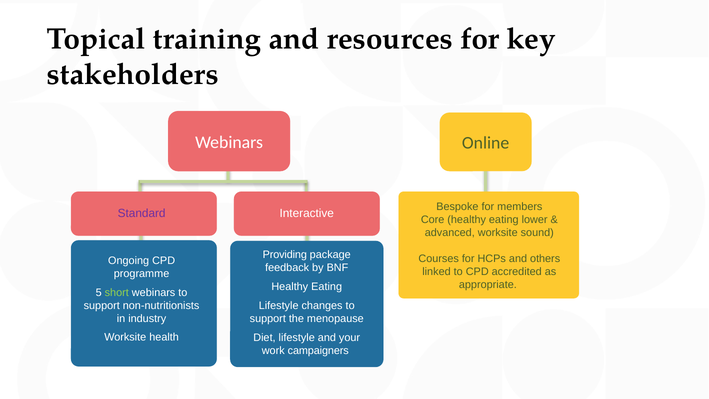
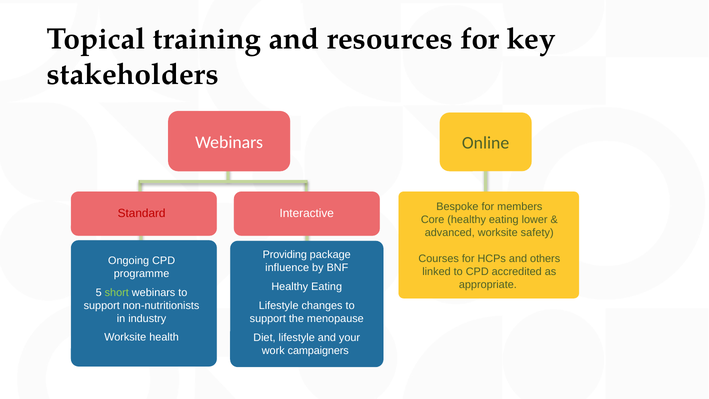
Standard colour: purple -> red (142, 213)
sound: sound -> safety (537, 233)
feedback: feedback -> influence (287, 268)
